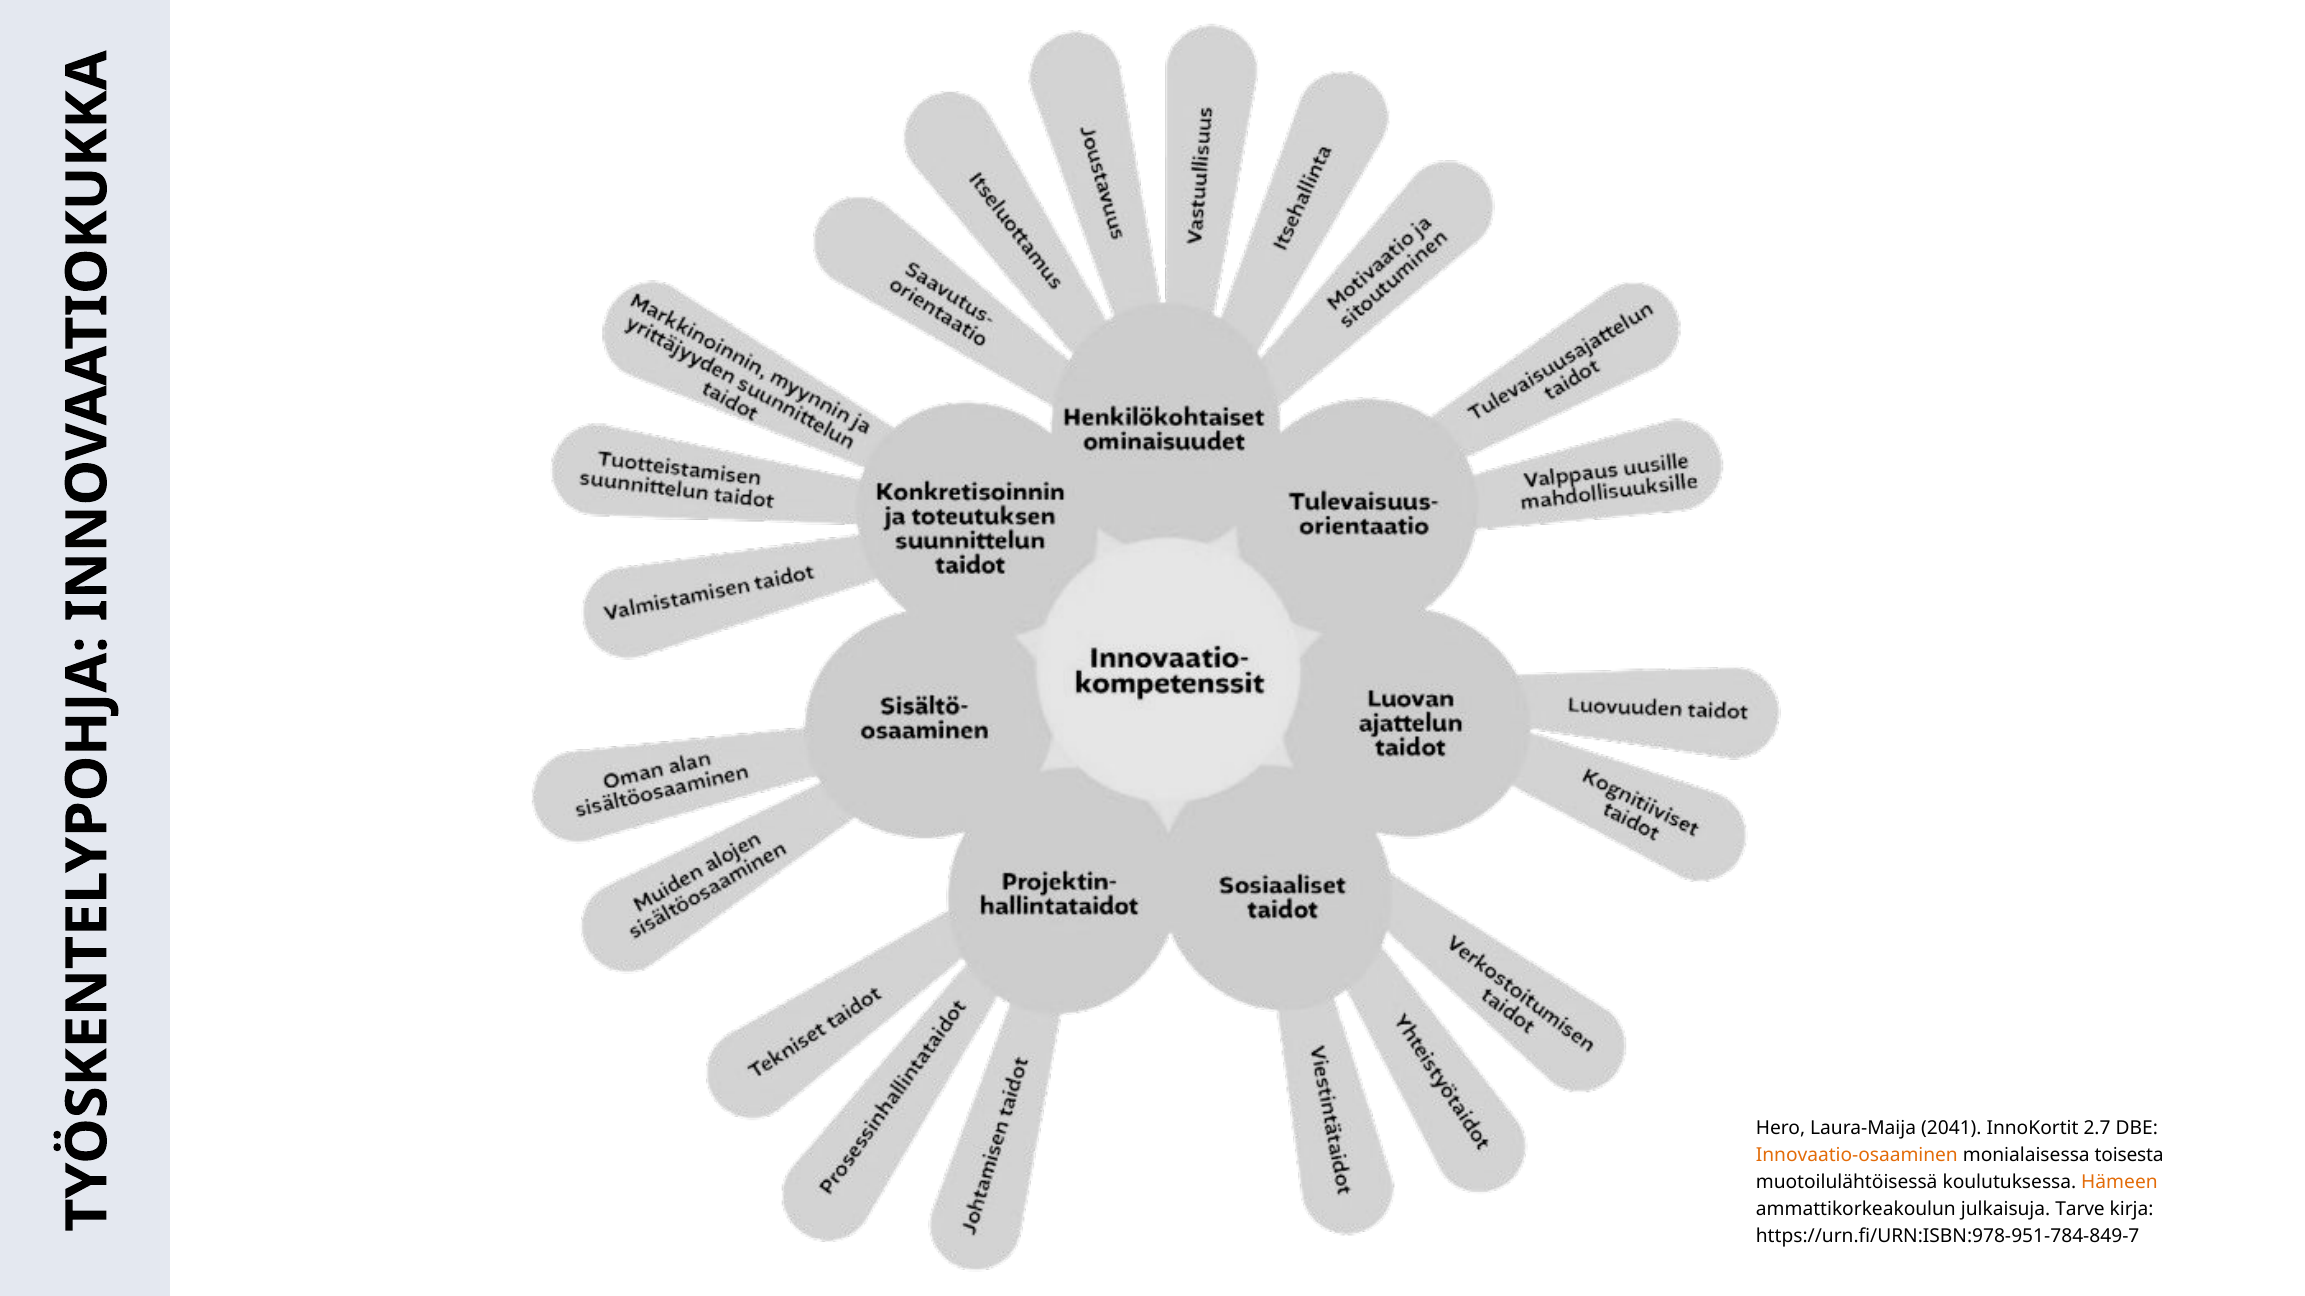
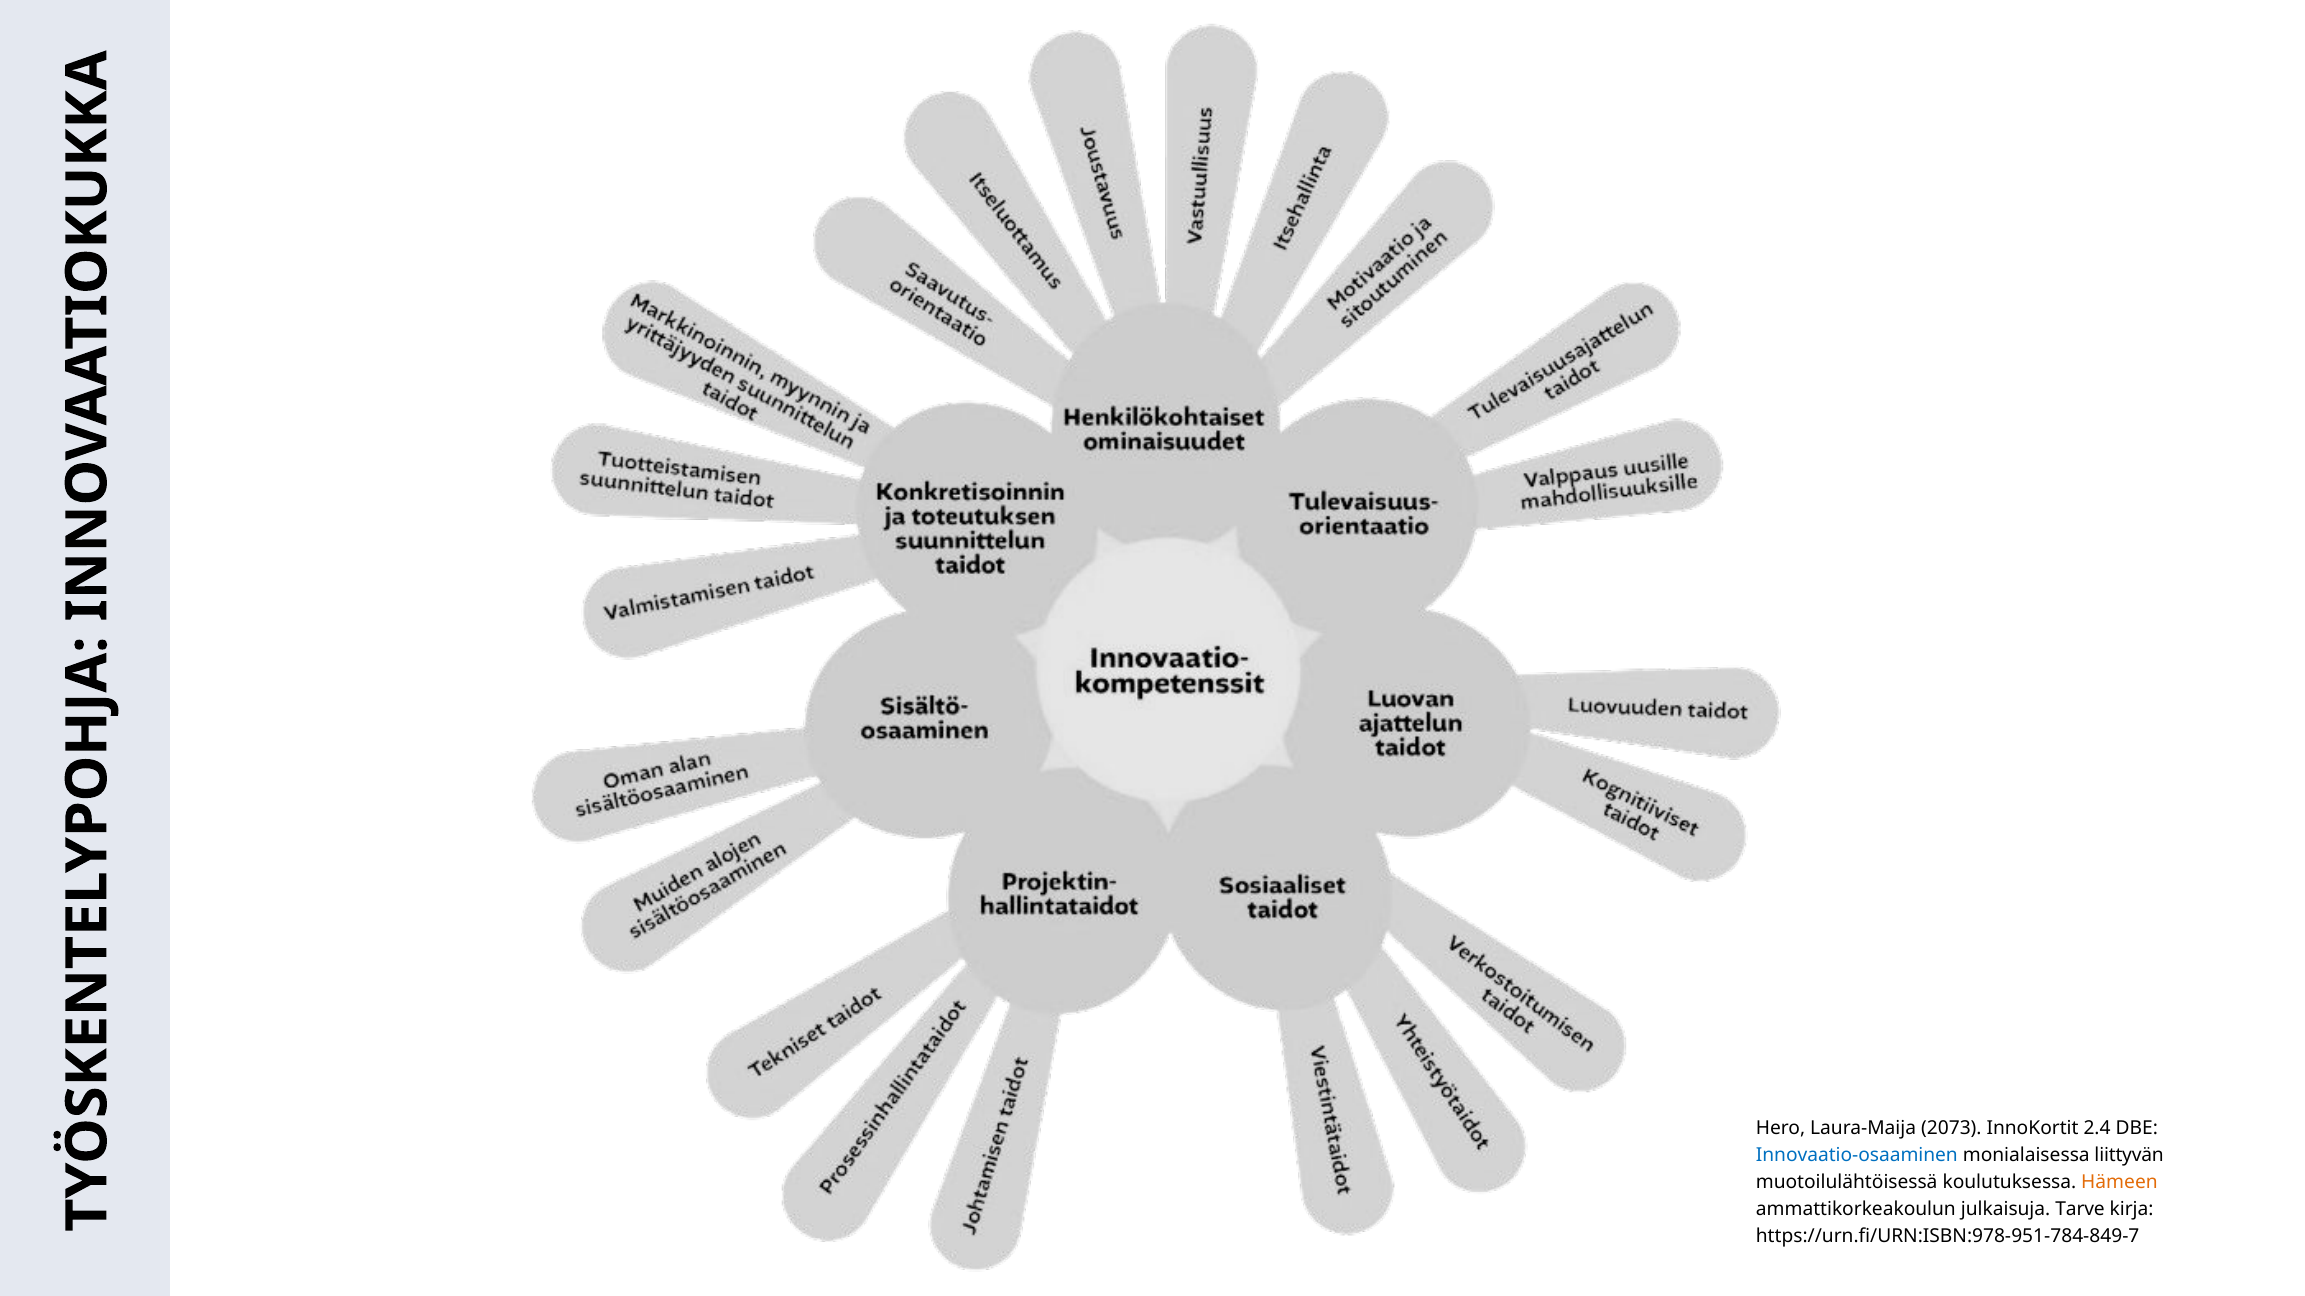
2041: 2041 -> 2073 (1951, 1129)
2.7: 2.7 -> 2.4 (2097, 1129)
Innovaatio-osaaminen colour: orange -> blue (1857, 1156)
toisesta: toisesta -> liittyvän (2129, 1156)
